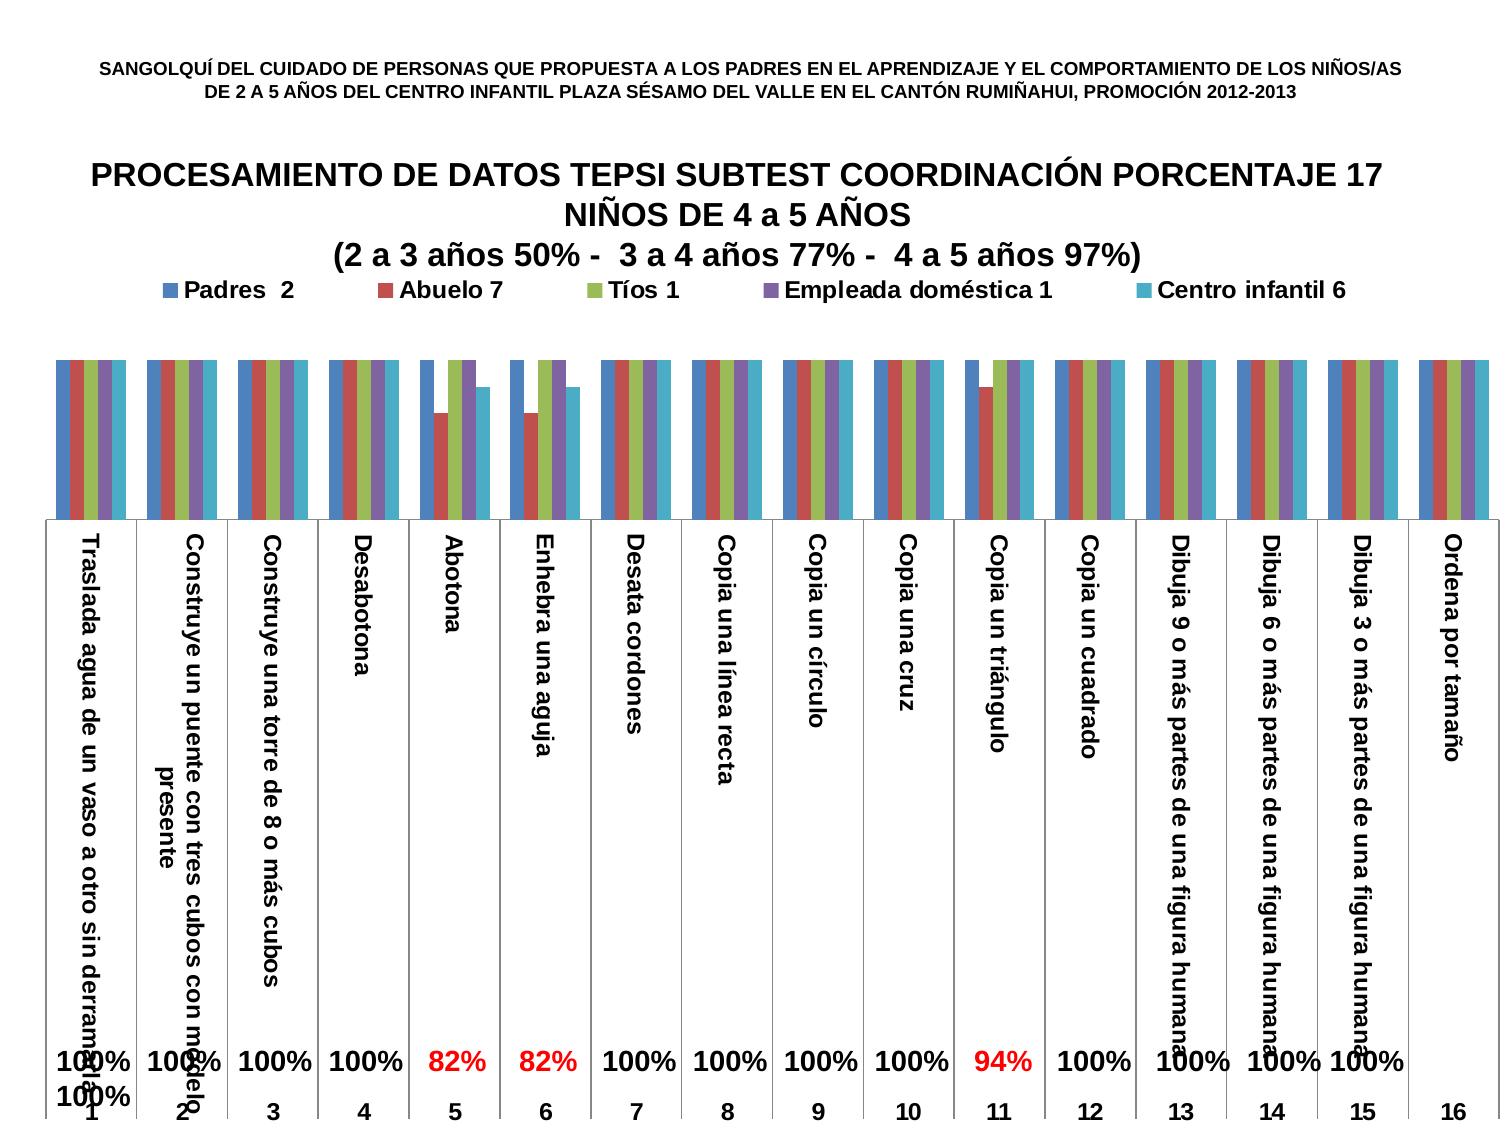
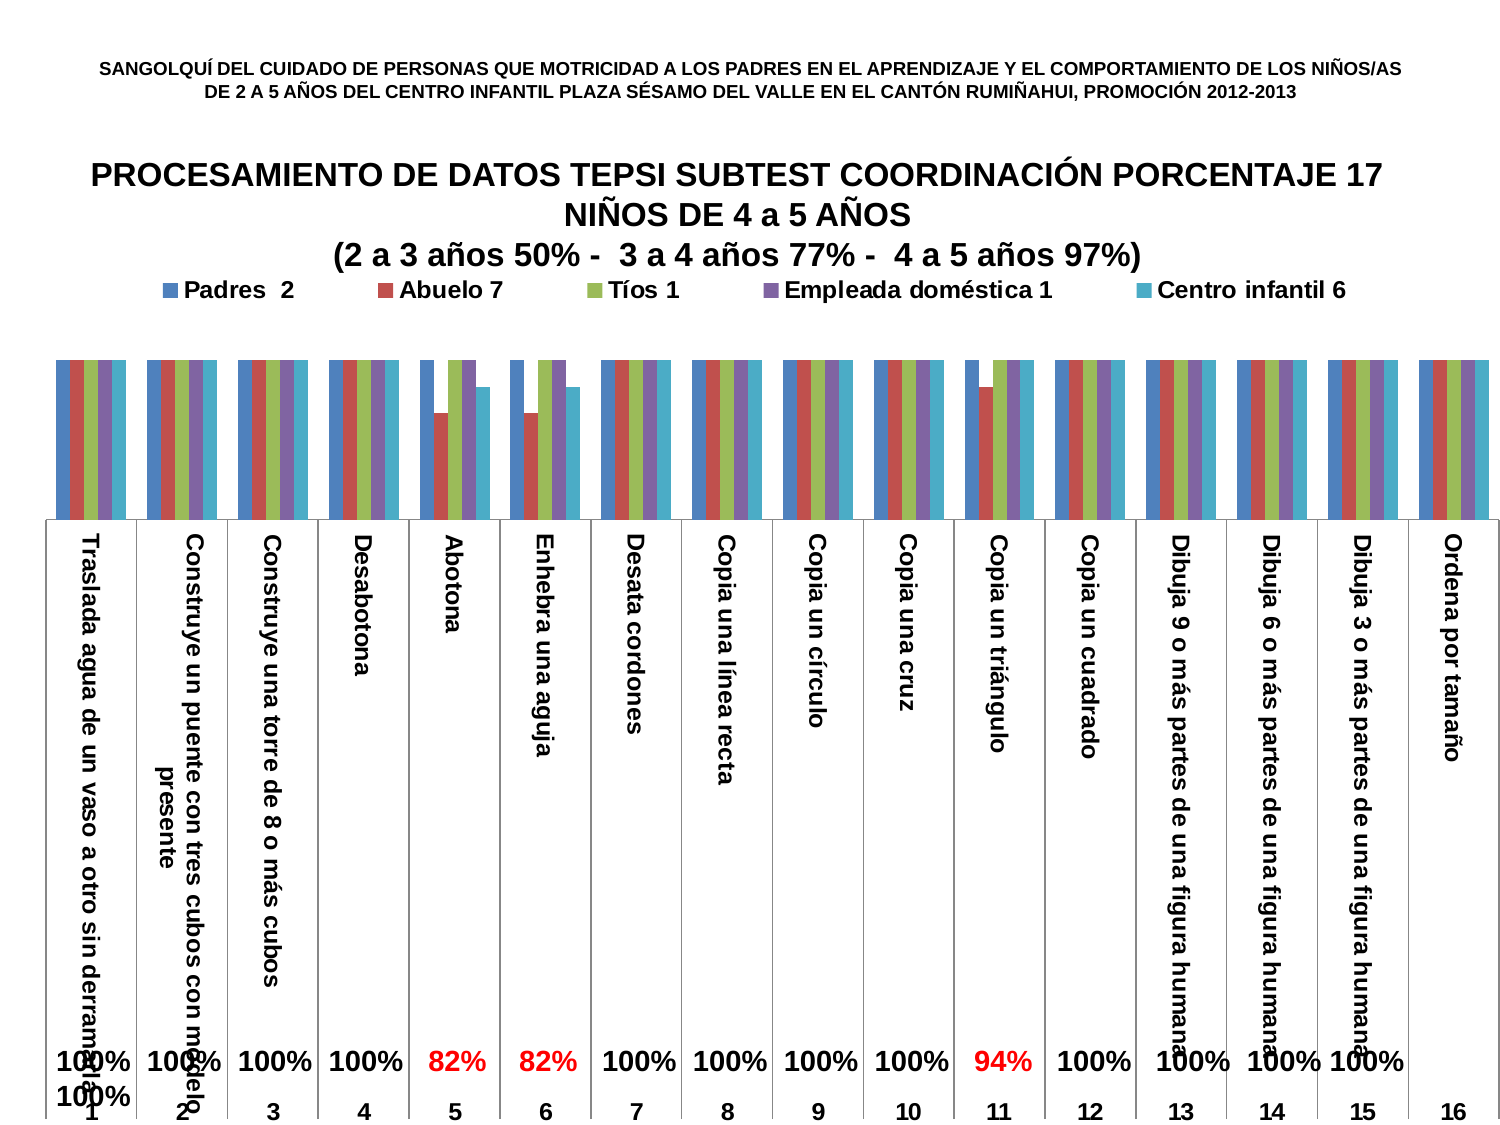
PROPUESTA: PROPUESTA -> MOTRICIDAD (599, 69)
